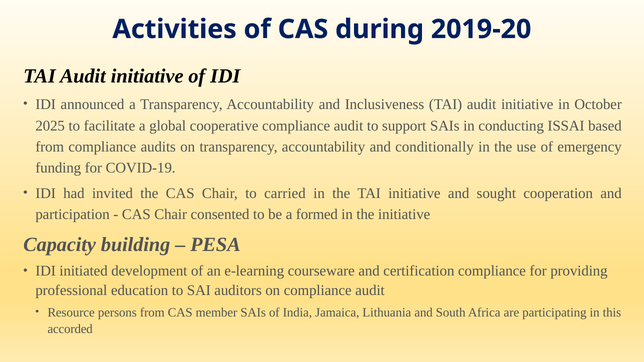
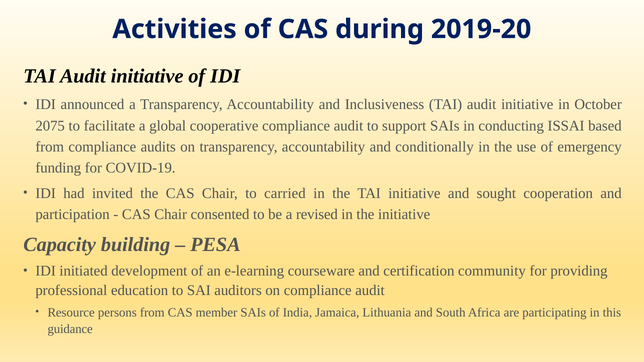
2025: 2025 -> 2075 (50, 126)
formed: formed -> revised (317, 215)
certification compliance: compliance -> community (492, 271)
accorded: accorded -> guidance (70, 329)
